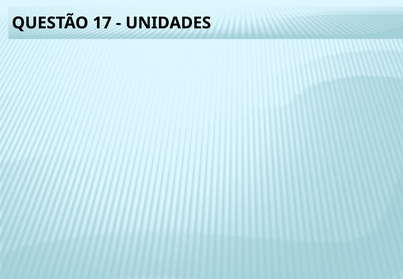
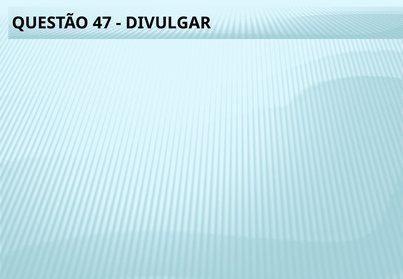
17: 17 -> 47 (102, 23)
UNIDADES: UNIDADES -> DIVULGAR (168, 23)
